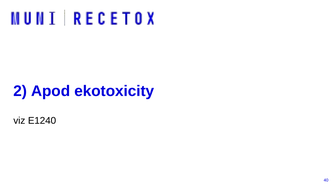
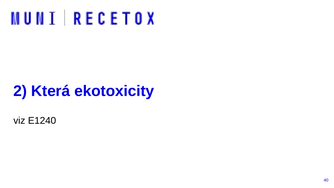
Apod: Apod -> Která (51, 91)
